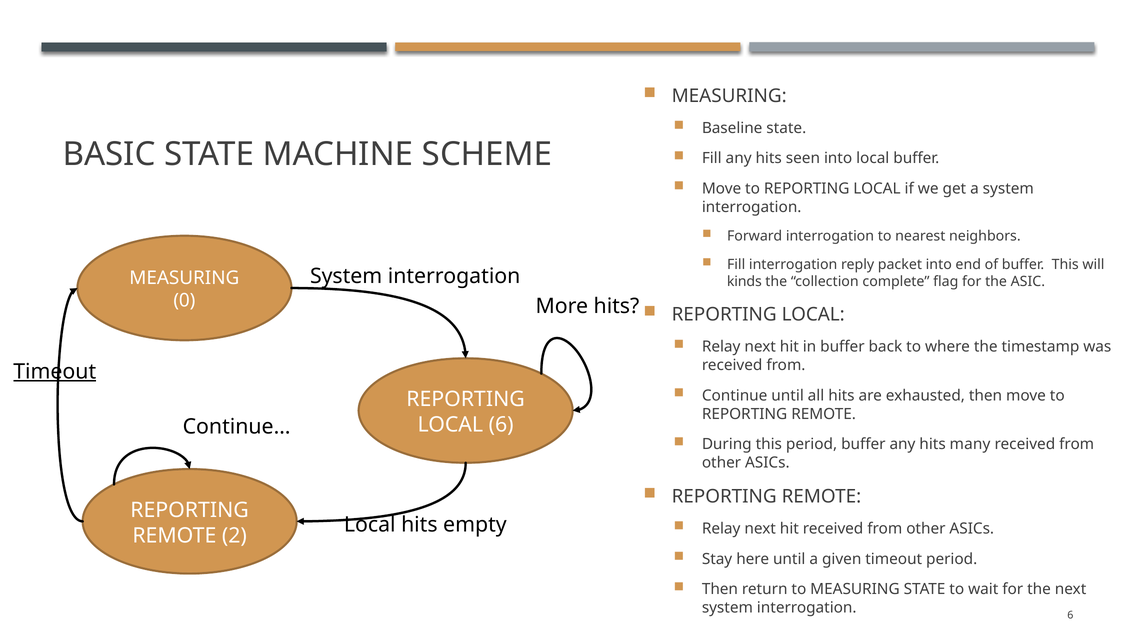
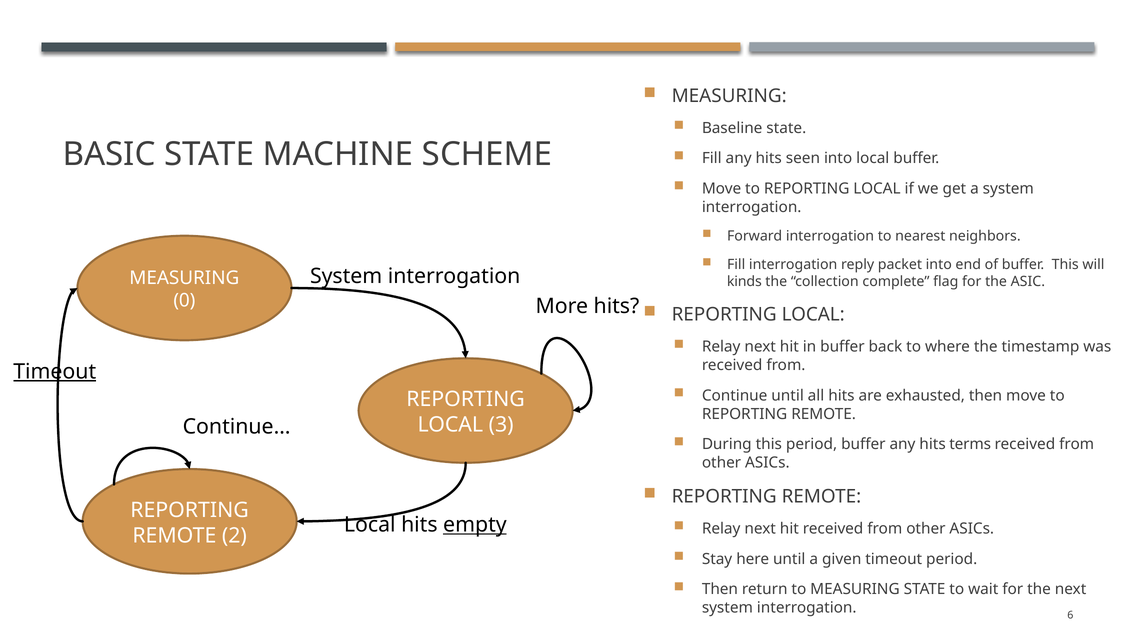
LOCAL 6: 6 -> 3 (501, 425)
many: many -> terms (970, 444)
empty underline: none -> present (475, 525)
